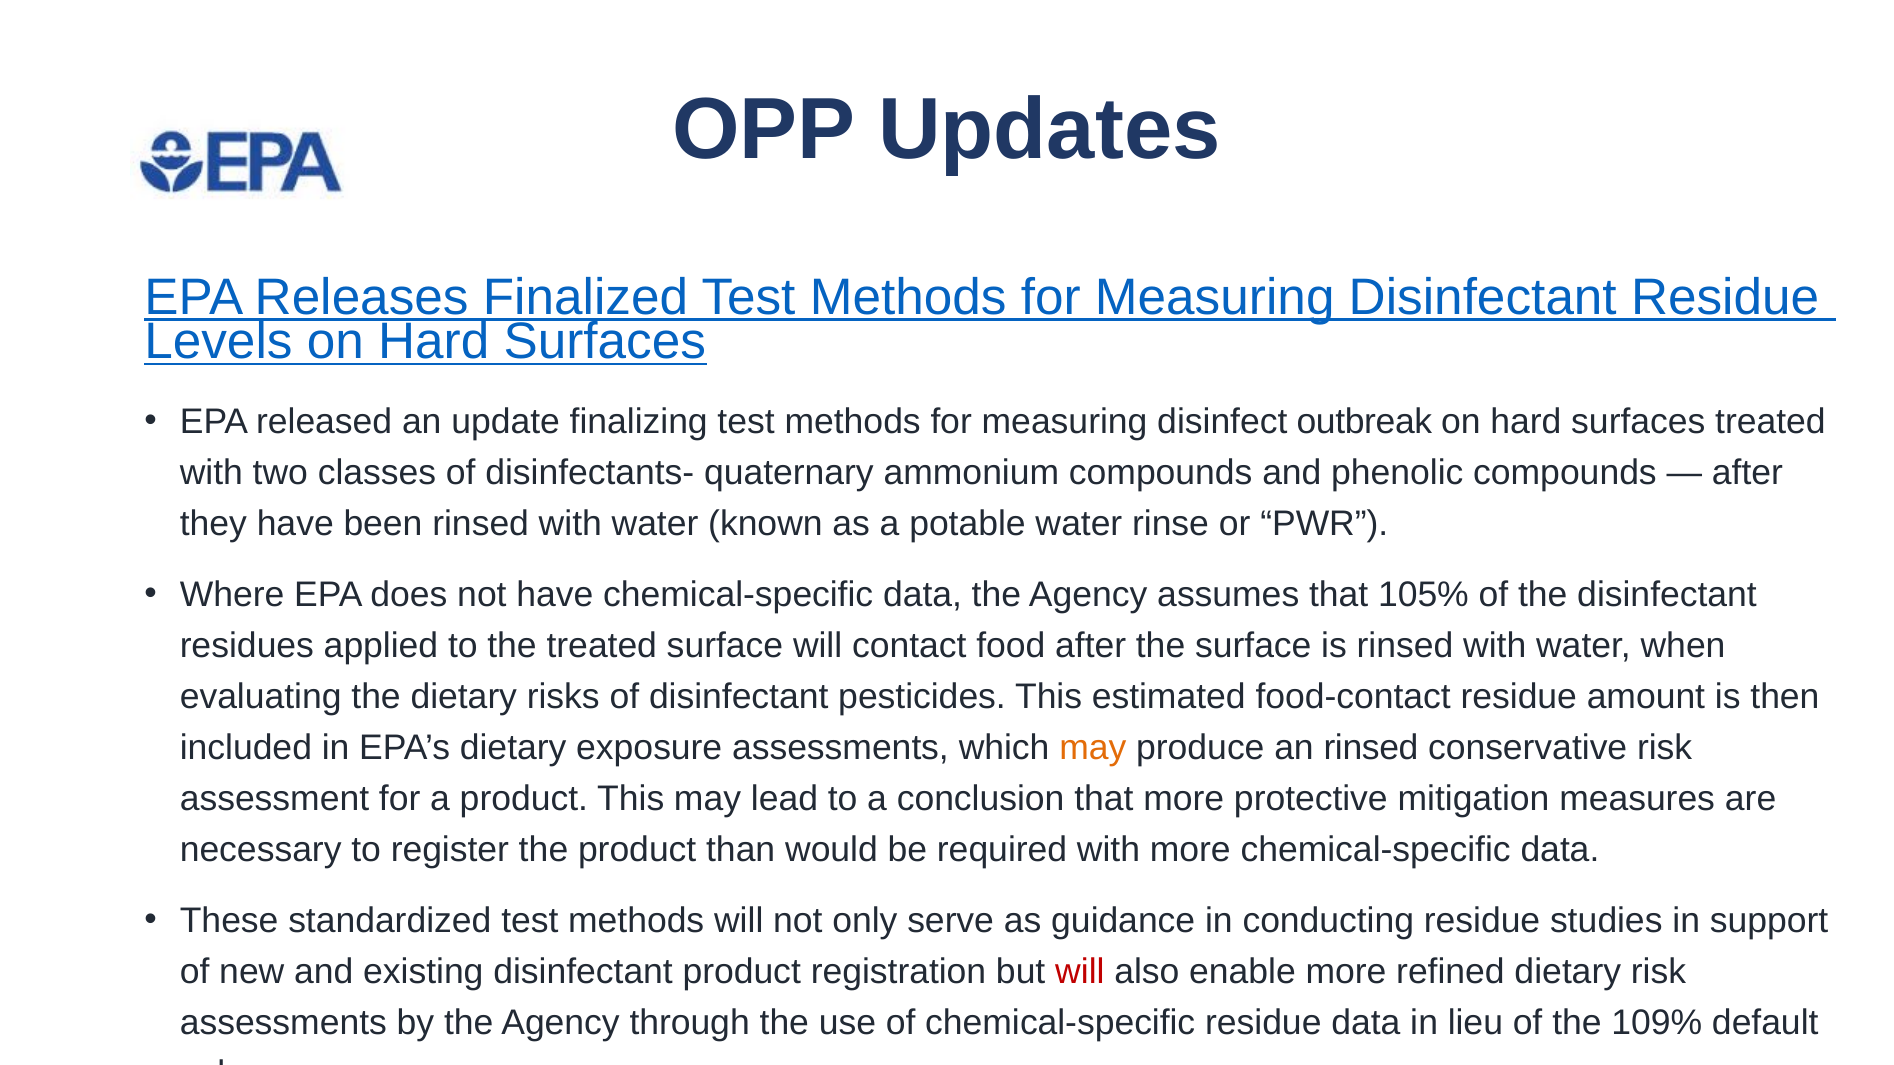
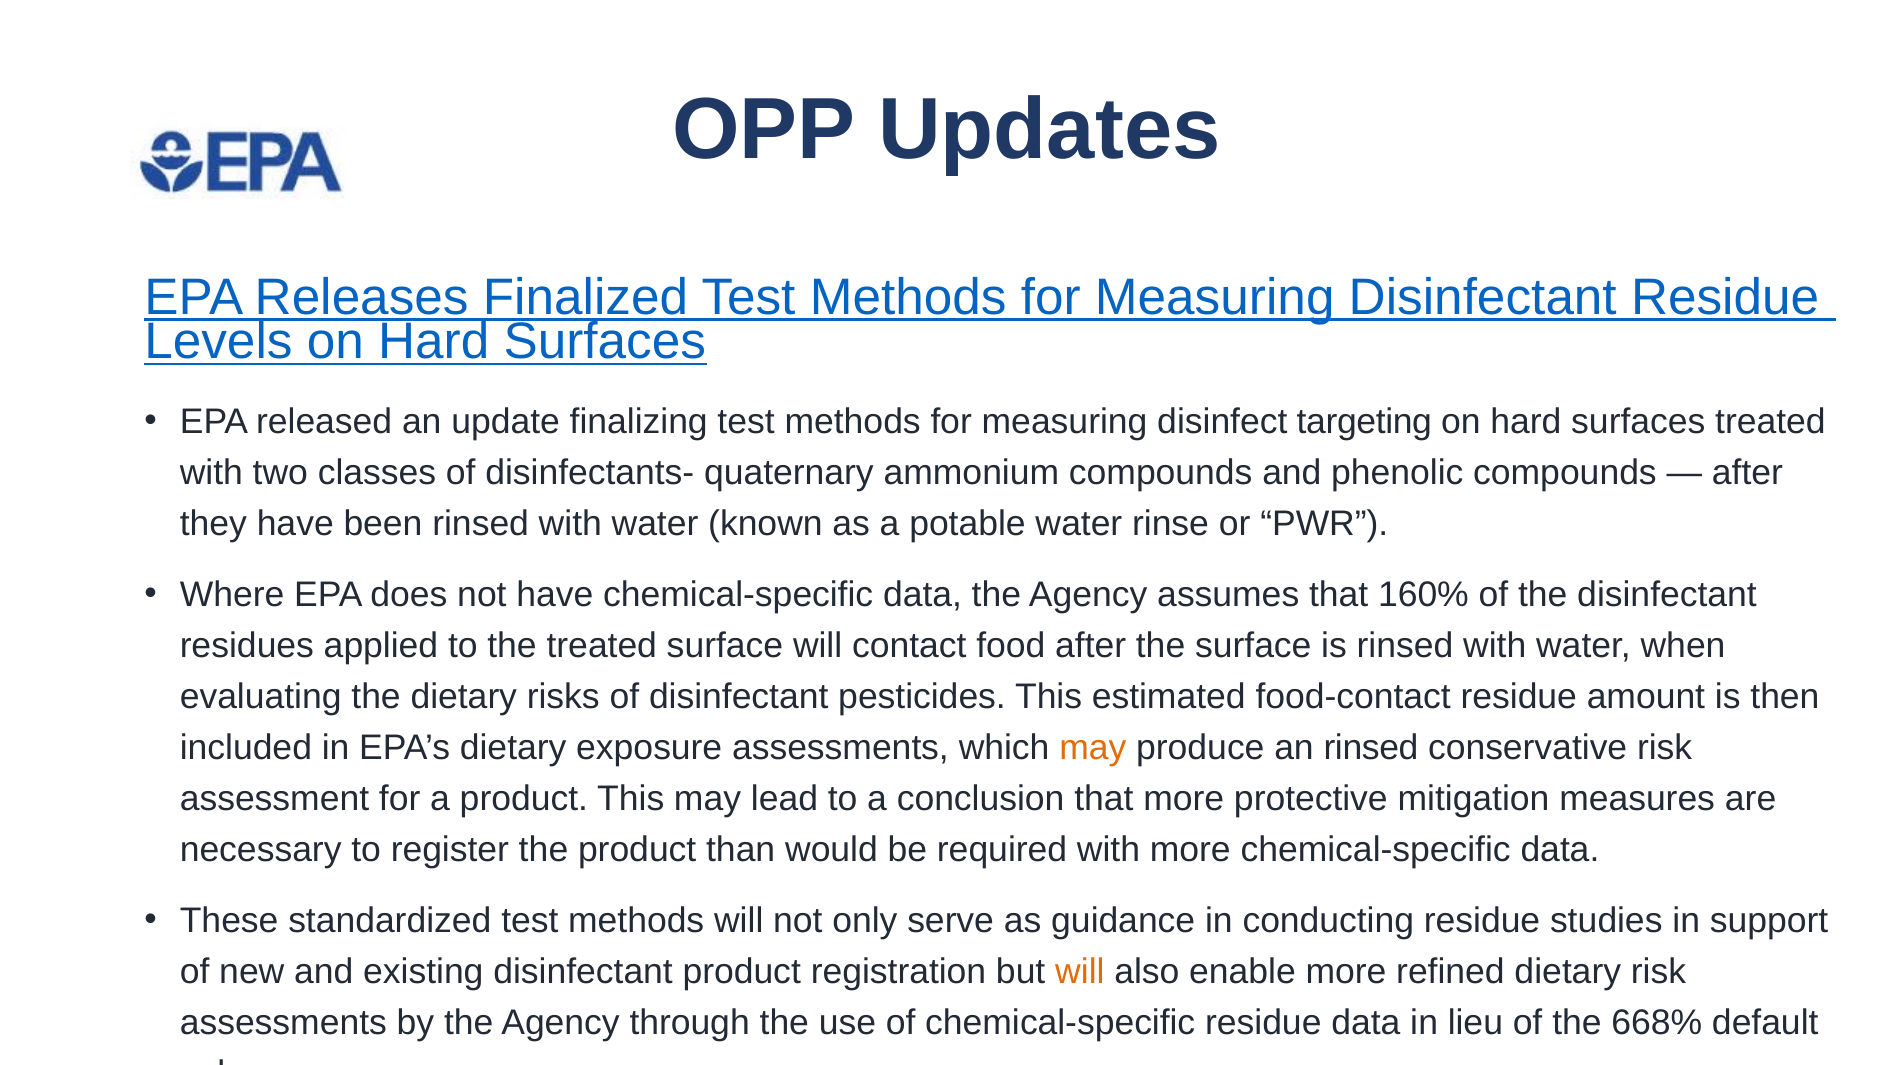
outbreak: outbreak -> targeting (1364, 422)
105%: 105% -> 160% (1423, 595)
will colour: red -> orange (1080, 972)
109%: 109% -> 668% (1657, 1023)
